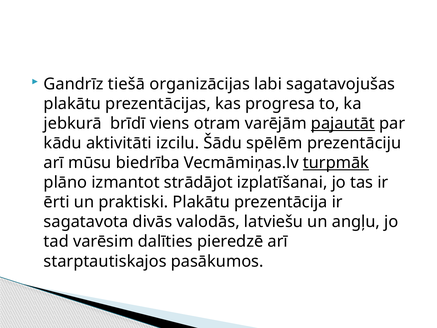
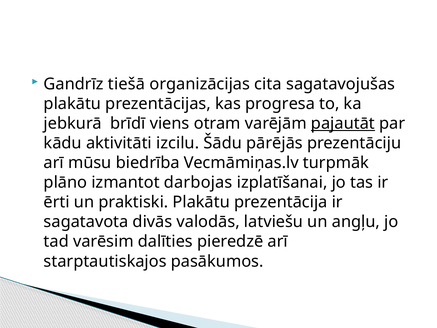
labi: labi -> cita (268, 84)
spēlēm: spēlēm -> pārējās (274, 143)
turpmāk underline: present -> none (336, 163)
strādājot: strādājot -> darbojas (198, 182)
